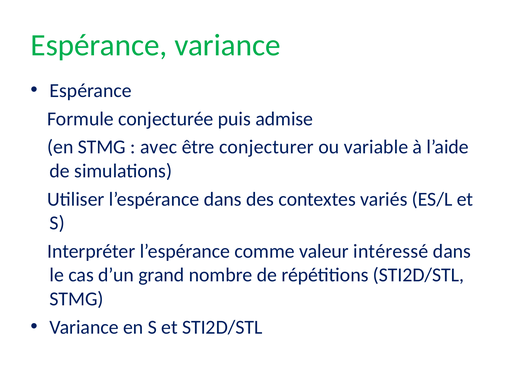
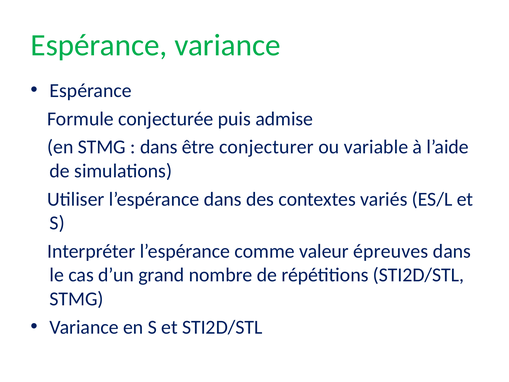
avec: avec -> dans (159, 147)
intéressé: intéressé -> épreuves (391, 251)
